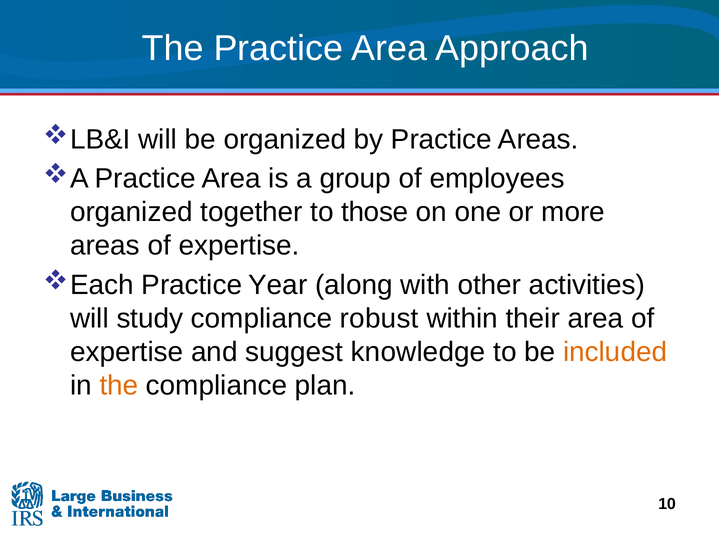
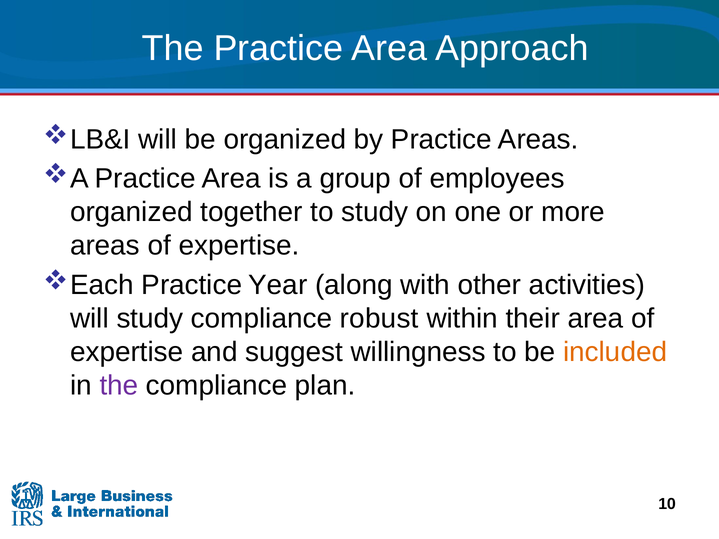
to those: those -> study (375, 212)
knowledge: knowledge -> willingness (418, 352)
the colour: orange -> purple (119, 386)
